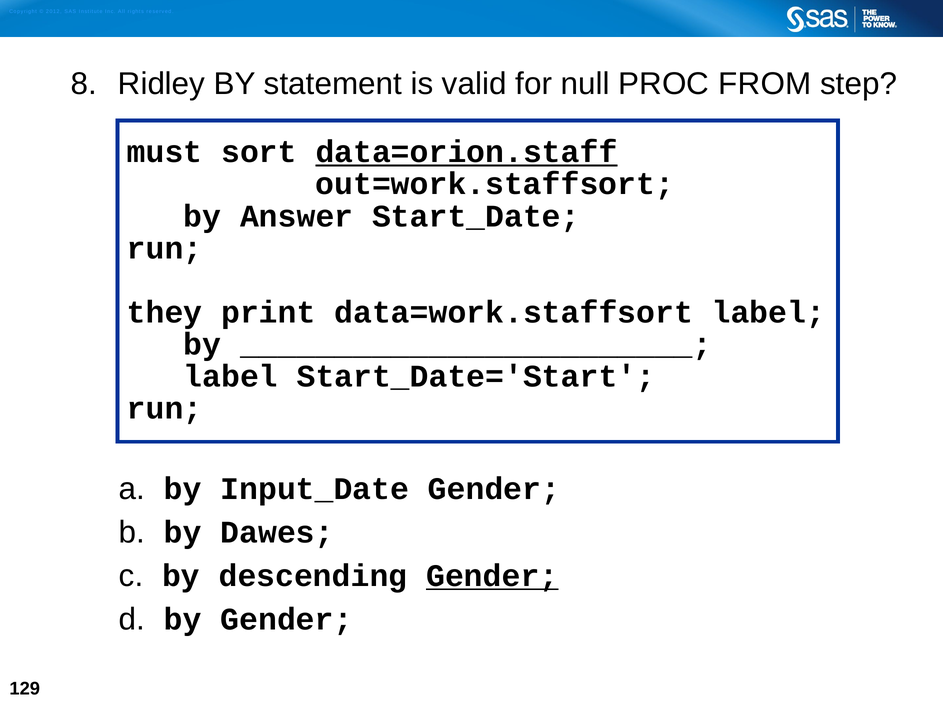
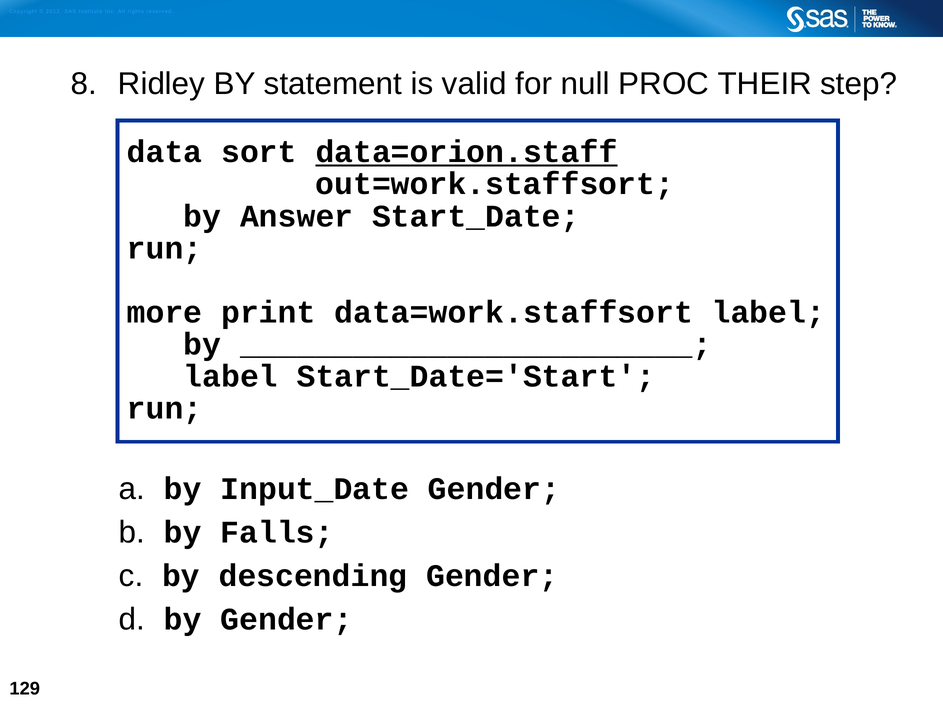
FROM: FROM -> THEIR (765, 84)
must: must -> data (165, 152)
they: they -> more (165, 312)
Dawes: Dawes -> Falls (277, 533)
Gender underline: present -> none (492, 576)
